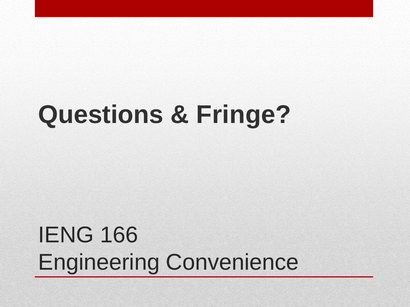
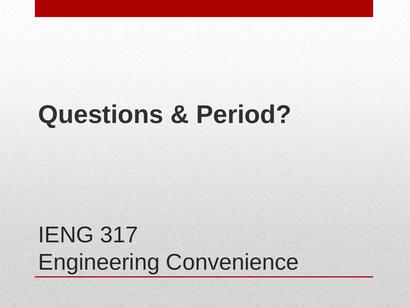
Fringe: Fringe -> Period (244, 115)
166: 166 -> 317 (119, 235)
